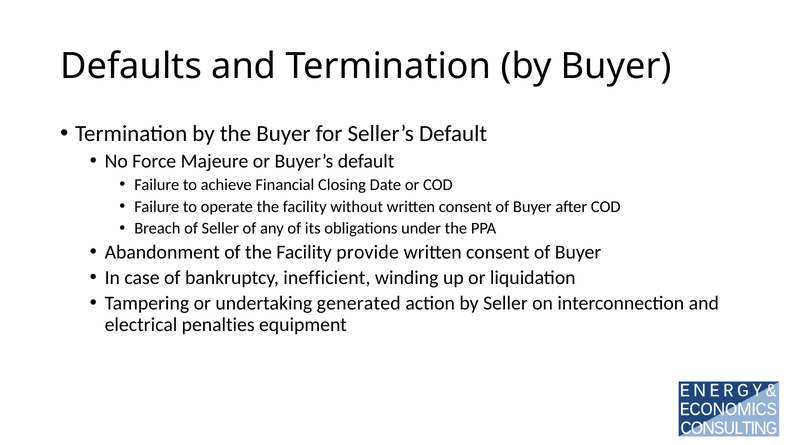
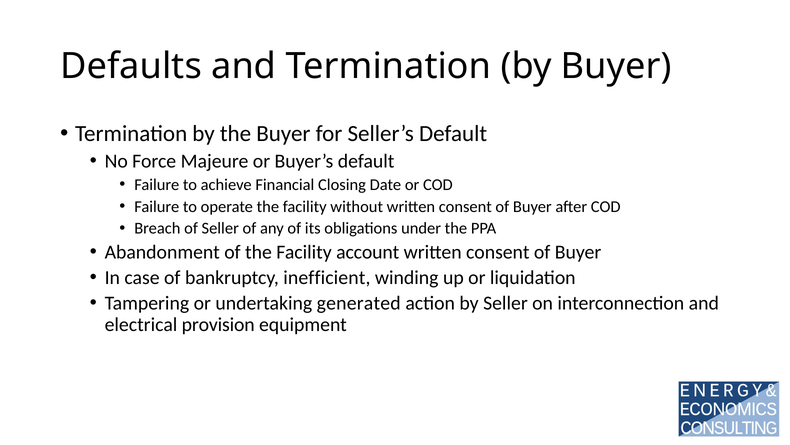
provide: provide -> account (368, 252)
penalties: penalties -> provision (218, 324)
